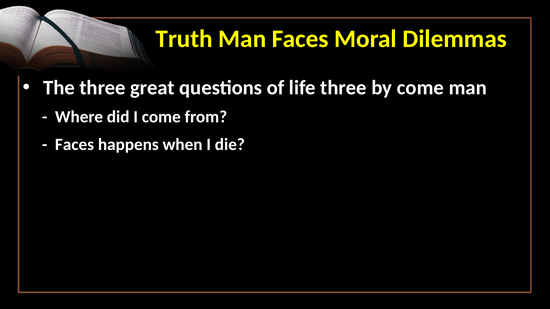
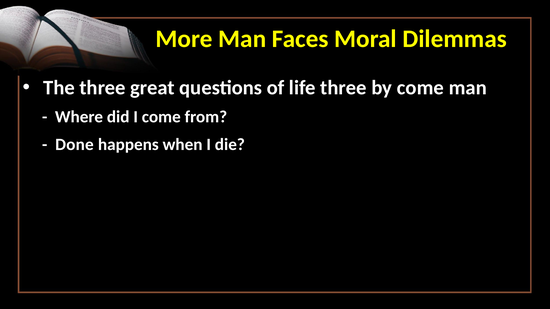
Truth: Truth -> More (184, 39)
Faces: Faces -> Done (74, 145)
